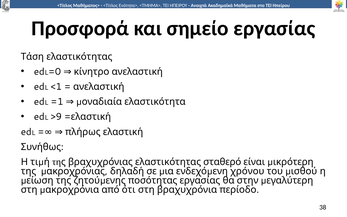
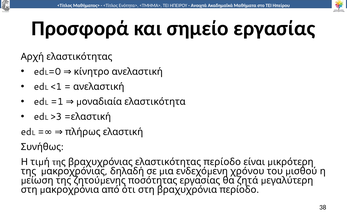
Τάση: Τάση -> Αρχή (32, 57)
>9: >9 -> >3 (56, 117)
ελαστικότητας σταθερό: σταθερό -> περίοδο (222, 162)
στην: στην -> ζητά (248, 180)
